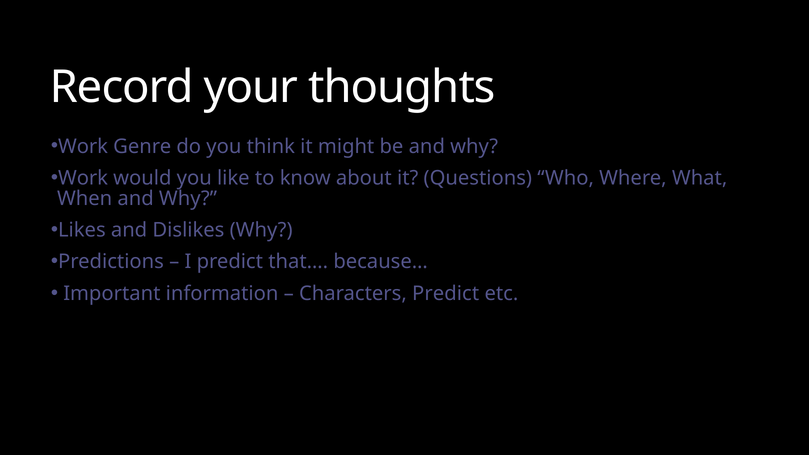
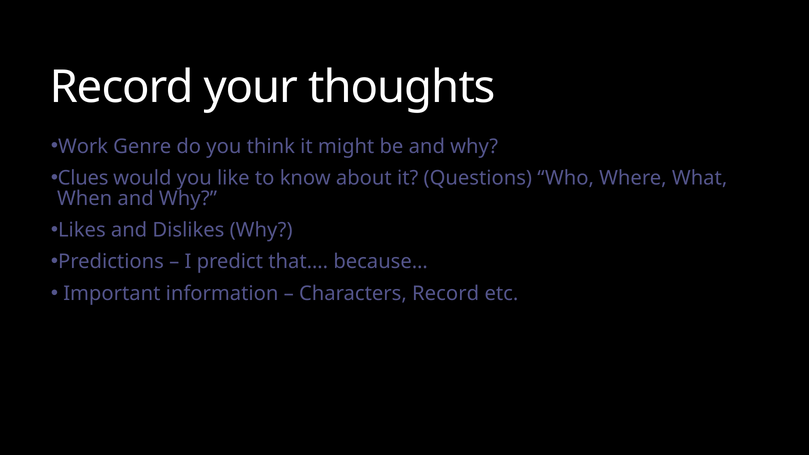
Work: Work -> Clues (83, 178)
Characters Predict: Predict -> Record (446, 293)
